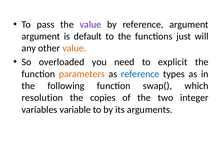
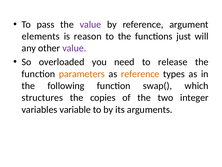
argument: argument -> elements (41, 36)
default: default -> reason (88, 36)
value colour: orange -> purple (74, 48)
explicit: explicit -> release (173, 62)
reference colour: blue -> orange (140, 74)
resolution: resolution -> structures (42, 97)
